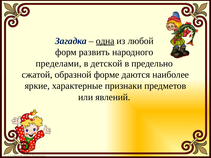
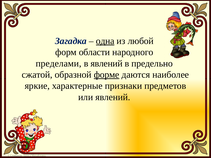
развить: развить -> области (94, 52)
в детской: детской -> явлений (107, 64)
форме underline: none -> present (107, 75)
